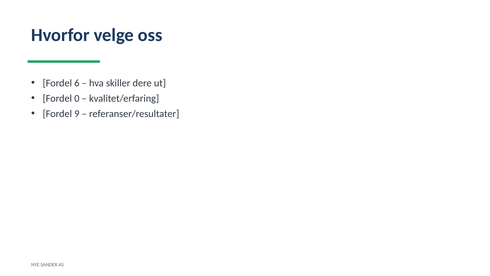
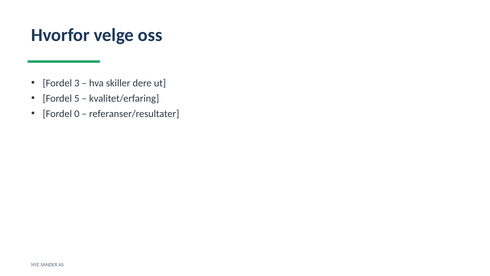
6: 6 -> 3 (77, 83)
0: 0 -> 5 (77, 98)
9: 9 -> 0 (77, 114)
